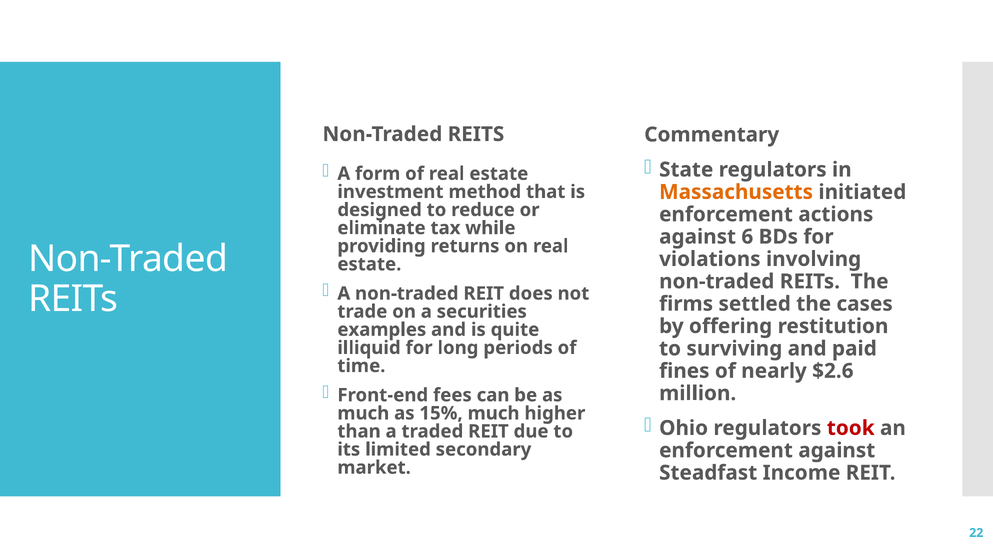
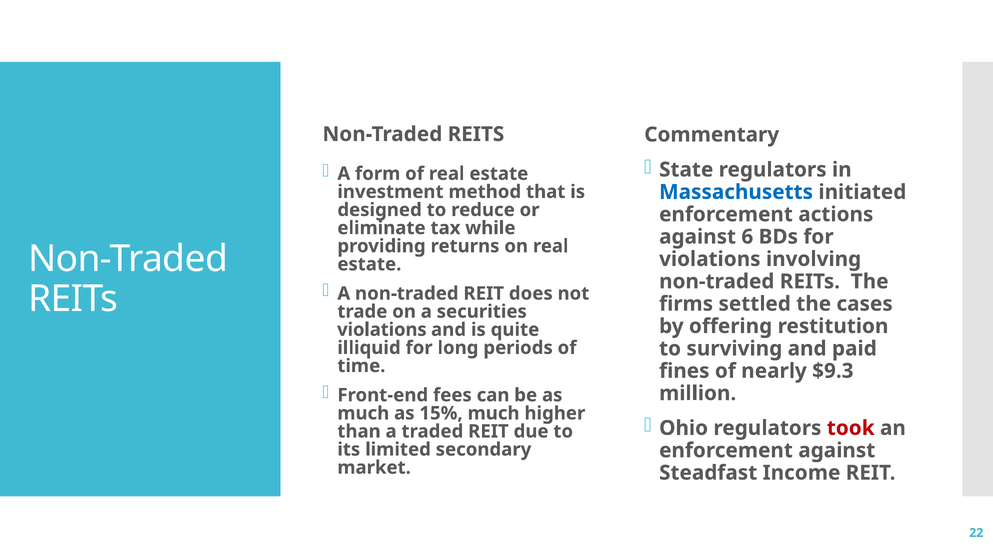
Massachusetts colour: orange -> blue (736, 192)
examples: examples -> violations (382, 329)
$2.6: $2.6 -> $9.3 (833, 371)
